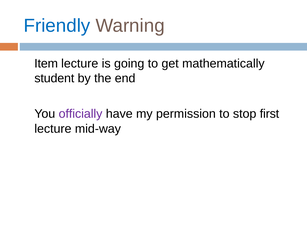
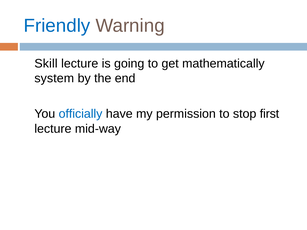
Item: Item -> Skill (46, 64)
student: student -> system (54, 78)
officially colour: purple -> blue (81, 114)
